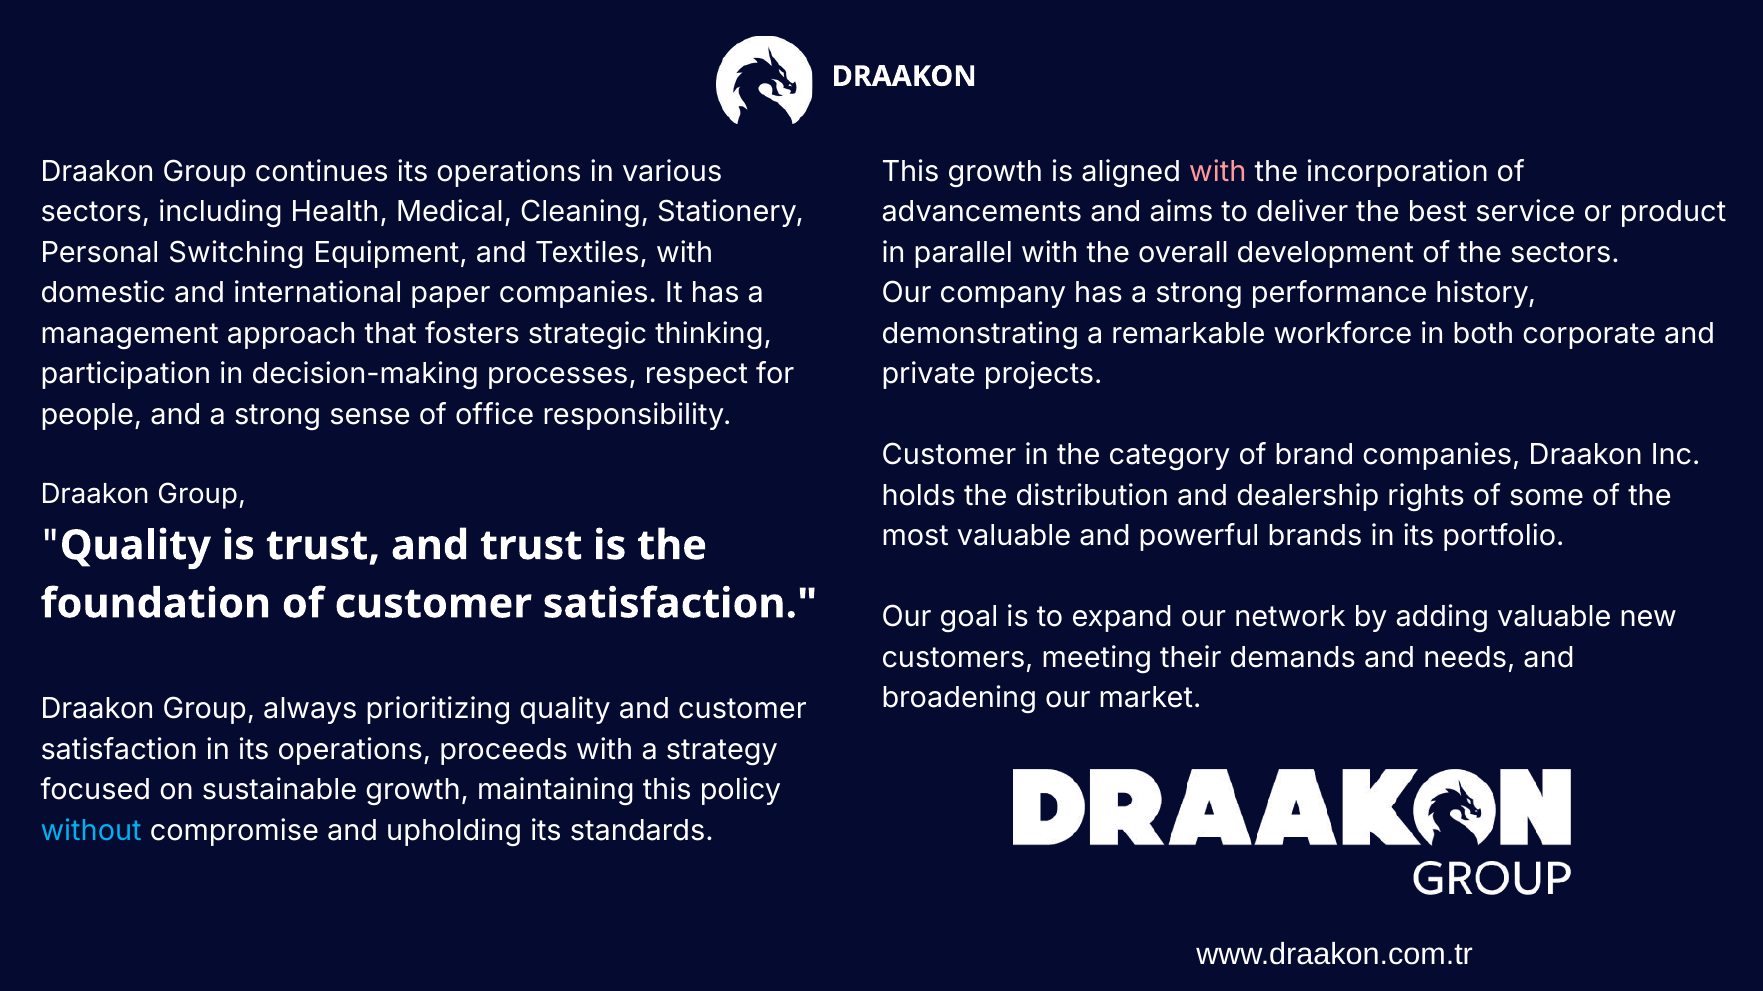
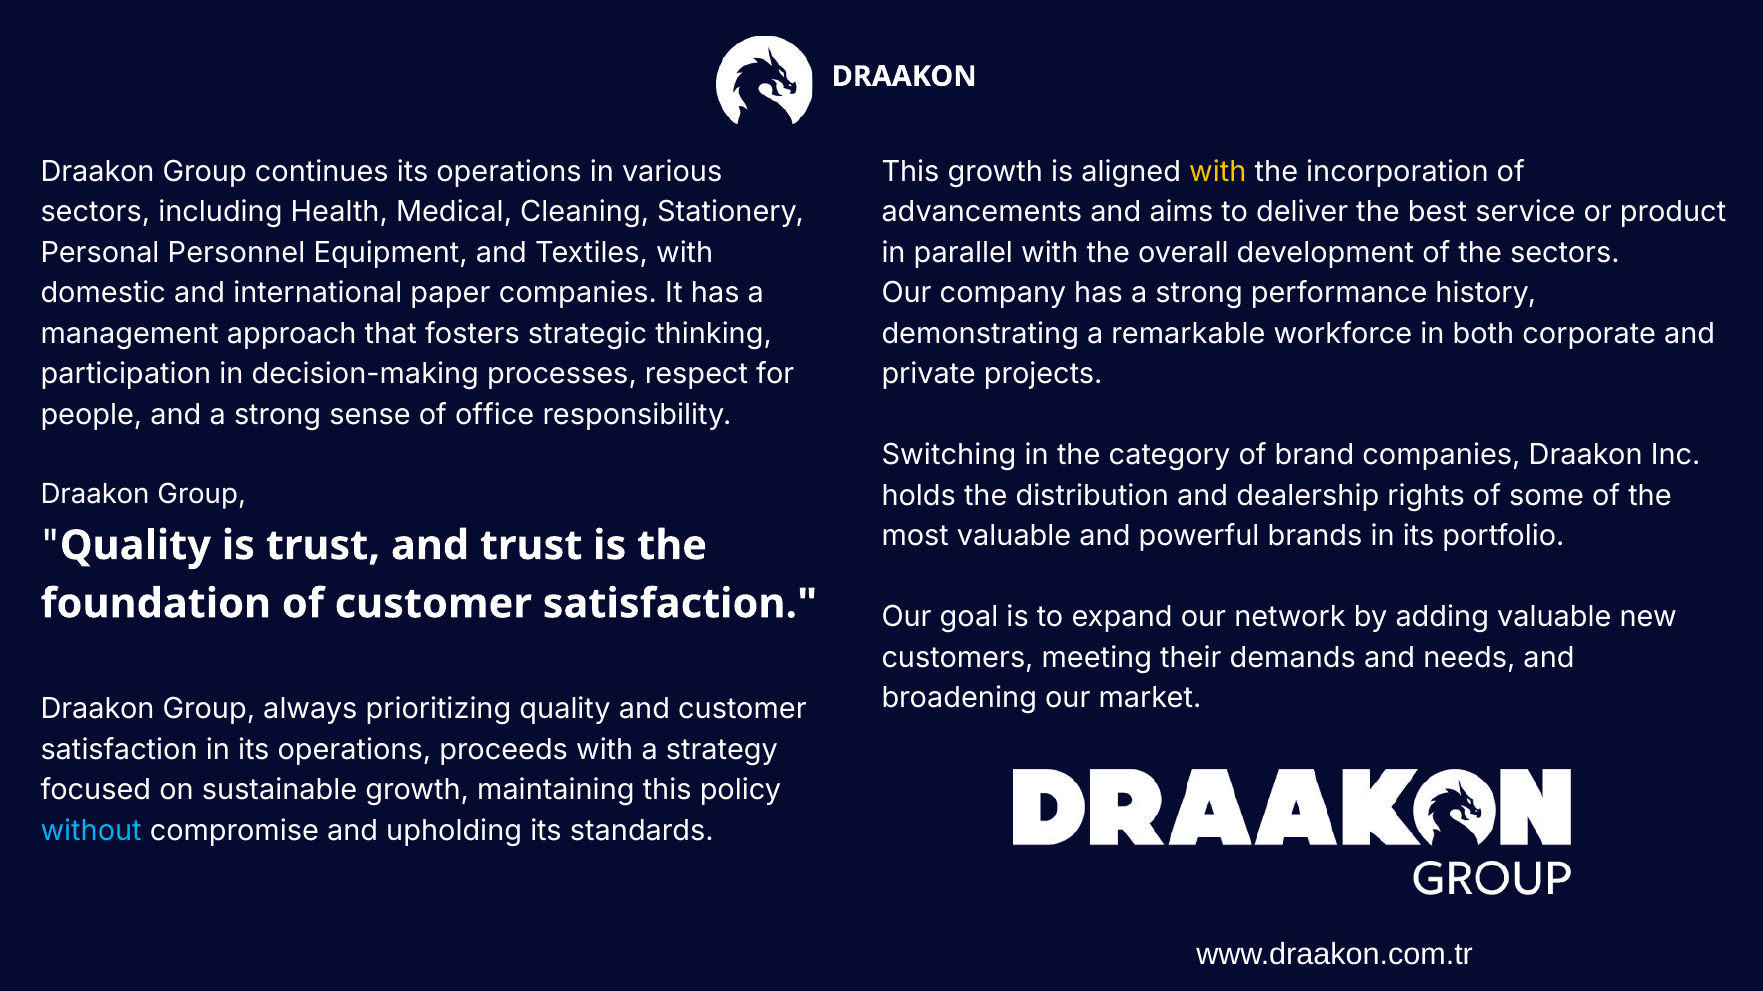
with colour: pink -> yellow (1218, 172)
Switching: Switching -> Personnel (237, 253)
Customer: Customer -> Switching (949, 456)
